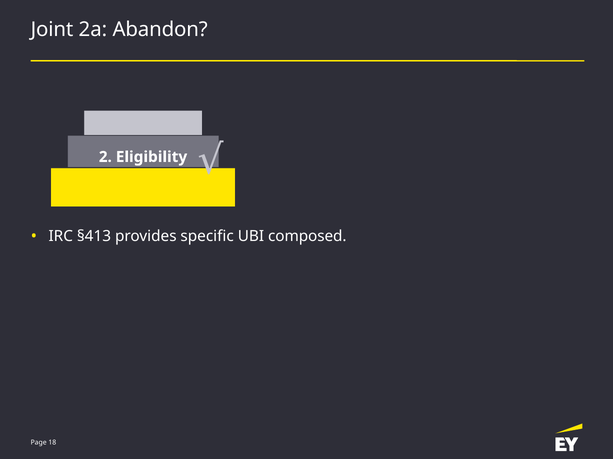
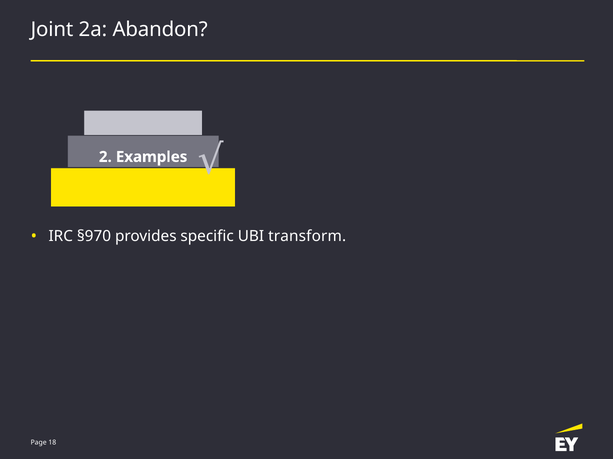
Eligibility: Eligibility -> Examples (152, 157)
§413: §413 -> §970 (94, 237)
composed: composed -> transform (307, 237)
